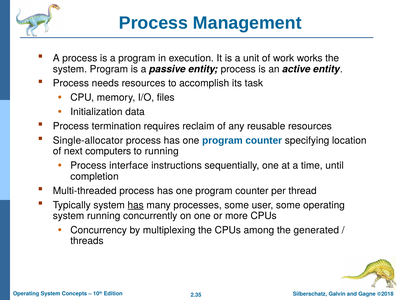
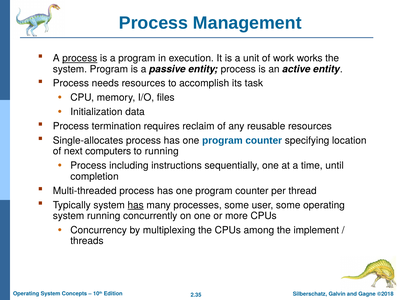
process underline: none -> present (80, 58)
Single-allocator: Single-allocator -> Single-allocates (88, 141)
interface: interface -> including (129, 166)
generated: generated -> implement (316, 230)
